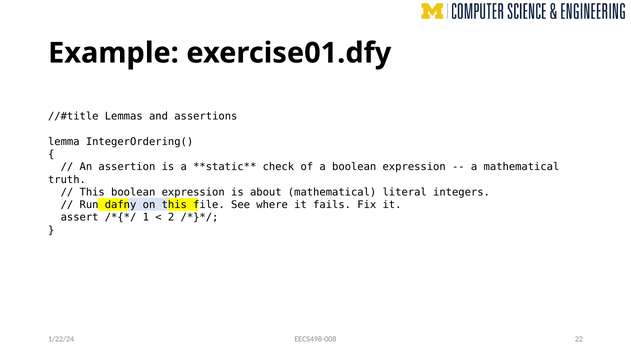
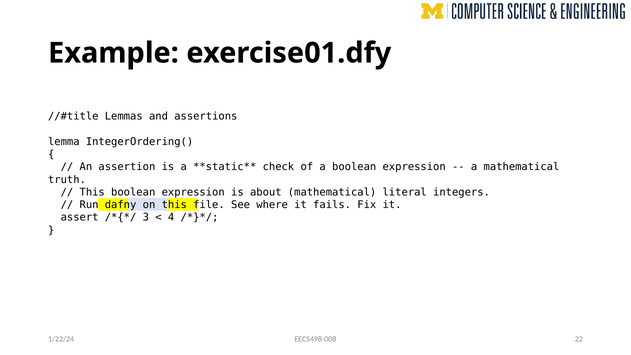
1: 1 -> 3 (146, 217)
2: 2 -> 4 (171, 217)
